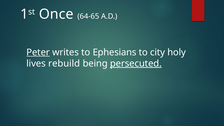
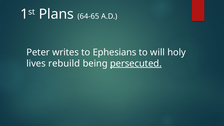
Once: Once -> Plans (56, 14)
Peter underline: present -> none (38, 52)
city: city -> will (158, 52)
